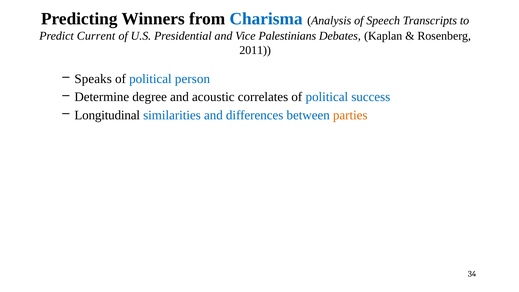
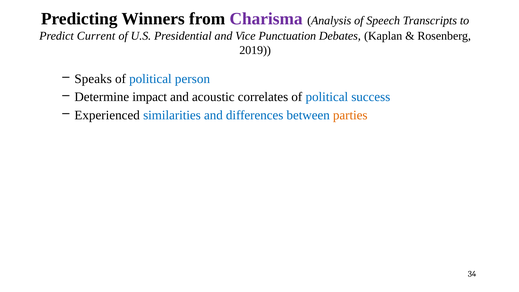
Charisma colour: blue -> purple (266, 19)
Palestinians: Palestinians -> Punctuation (287, 36)
2011: 2011 -> 2019 (255, 50)
degree: degree -> impact (150, 97)
Longitudinal: Longitudinal -> Experienced (107, 115)
